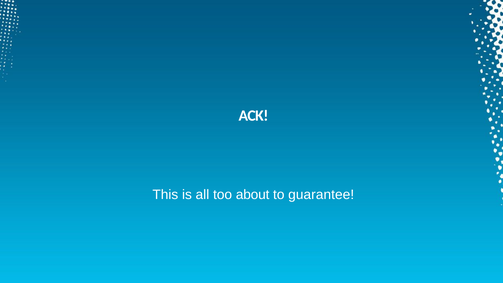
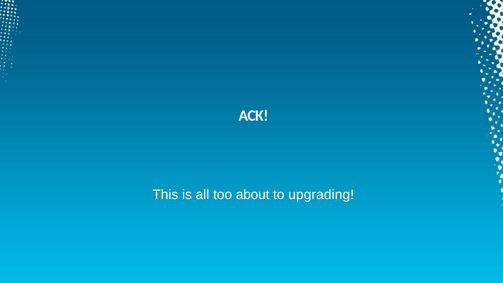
guarantee: guarantee -> upgrading (321, 195)
